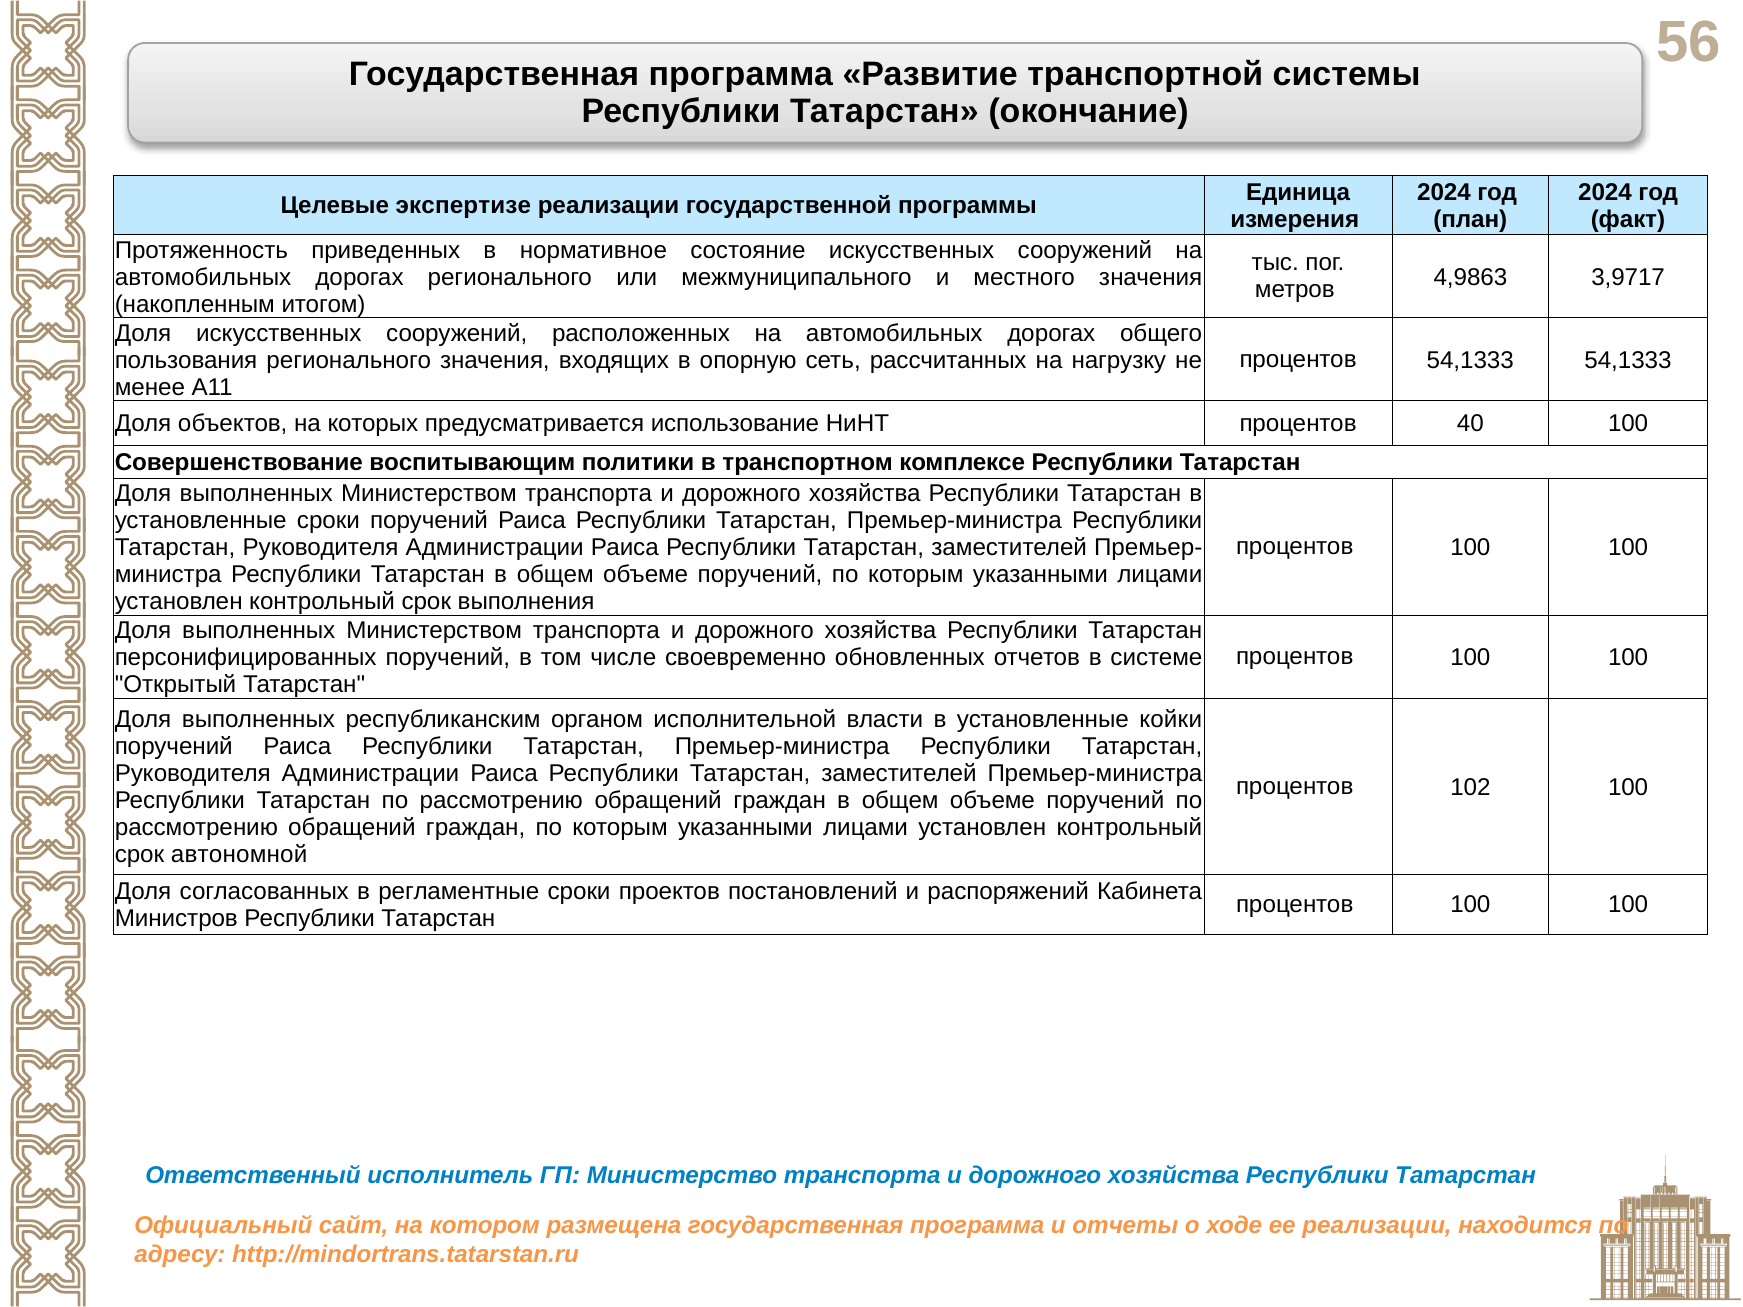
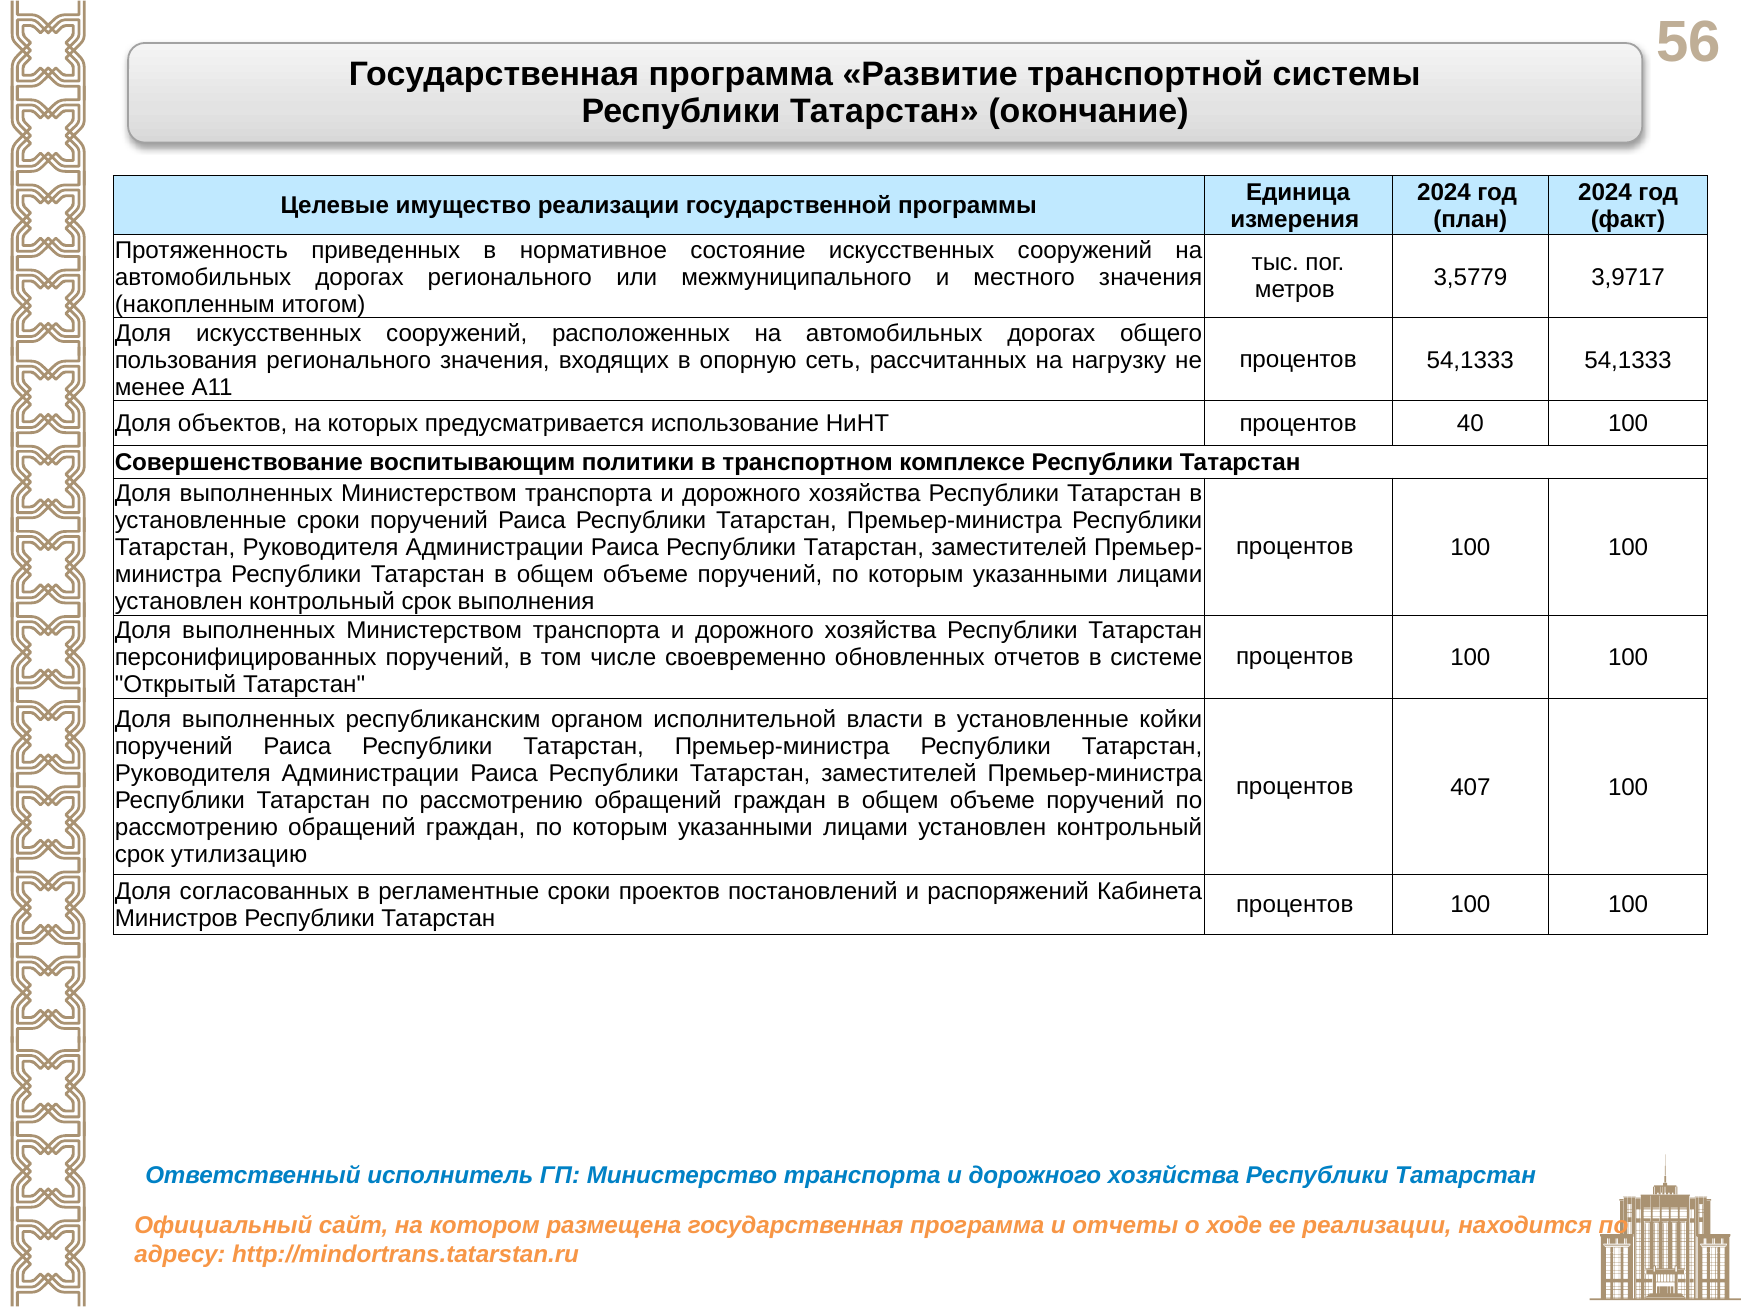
экспертизе: экспертизе -> имущество (463, 206)
4,9863: 4,9863 -> 3,5779 (1470, 277)
102: 102 -> 407 (1470, 787)
автономной: автономной -> утилизацию (239, 855)
